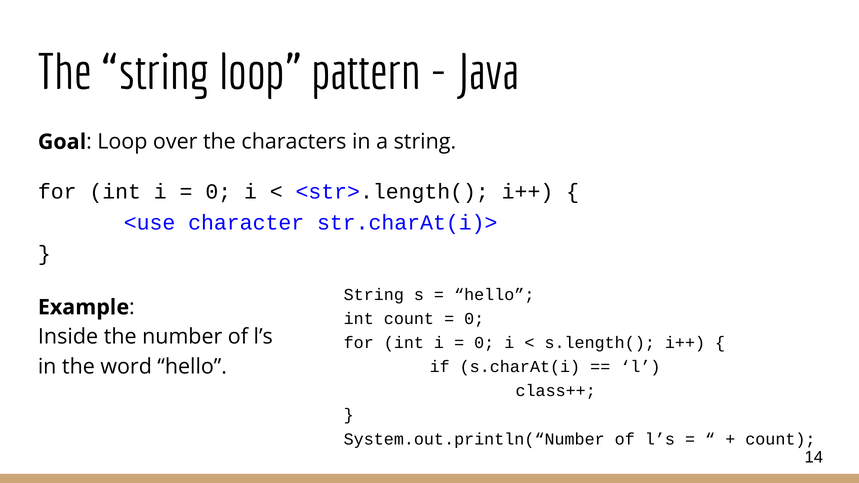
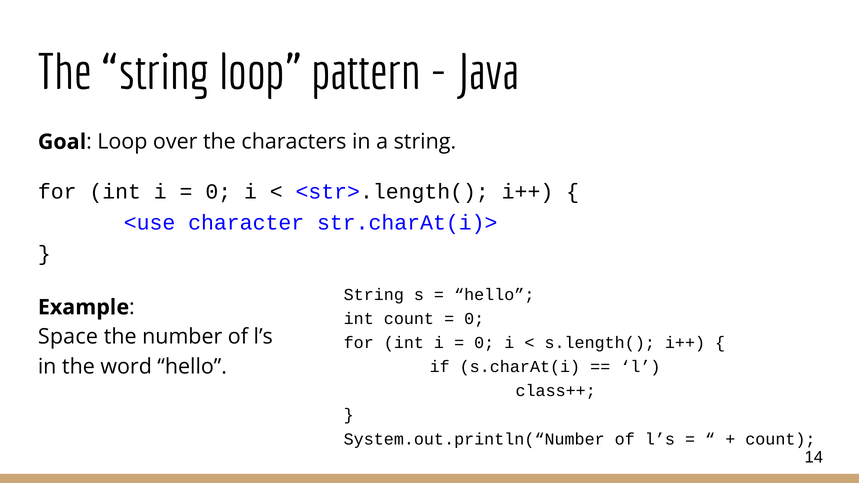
Inside: Inside -> Space (68, 337)
